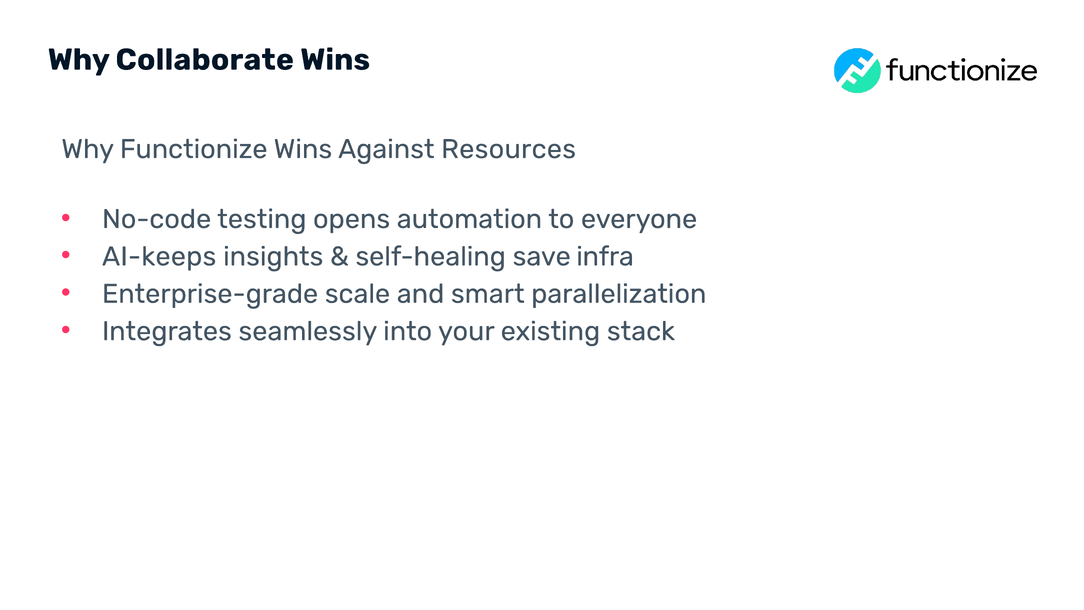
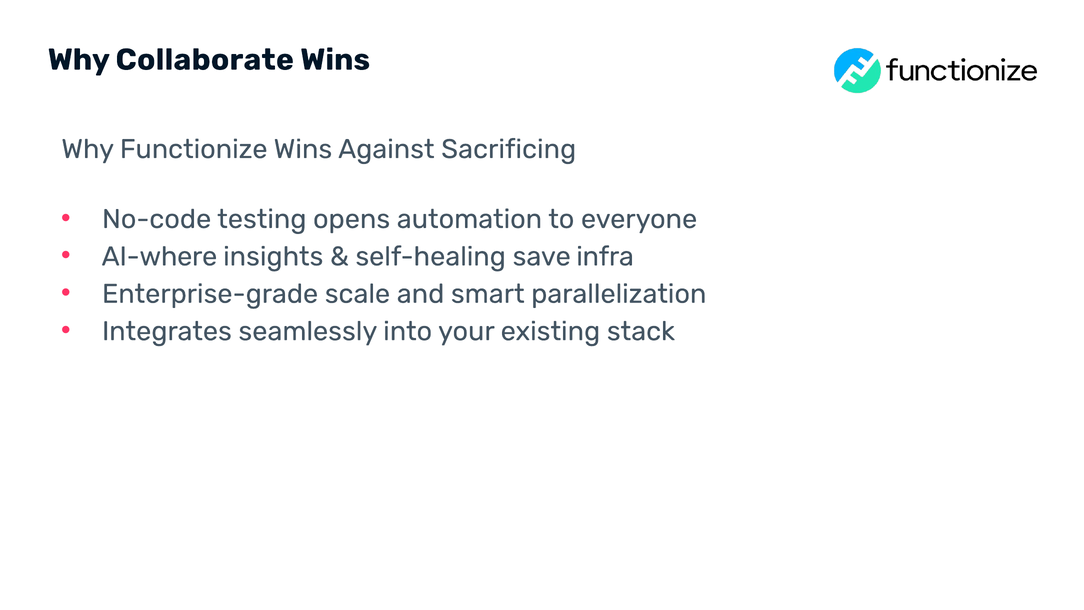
Resources: Resources -> Sacrificing (509, 149)
AI-keeps: AI-keeps -> AI-where (159, 256)
